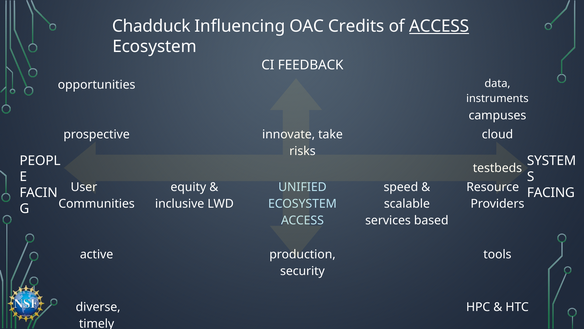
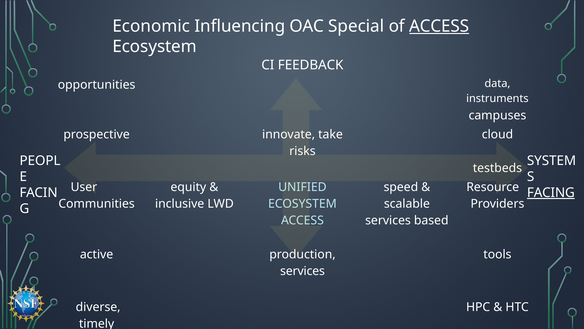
Chadduck: Chadduck -> Economic (151, 26)
Credits: Credits -> Special (356, 26)
FACING underline: none -> present (551, 192)
security: security -> services (303, 271)
